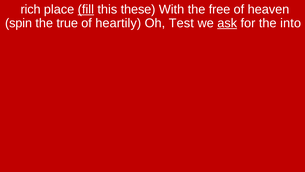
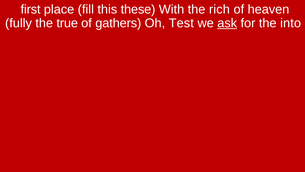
rich: rich -> first (31, 9)
fill underline: present -> none (86, 9)
free: free -> rich (219, 9)
spin: spin -> fully (18, 23)
heartily: heartily -> gathers (118, 23)
